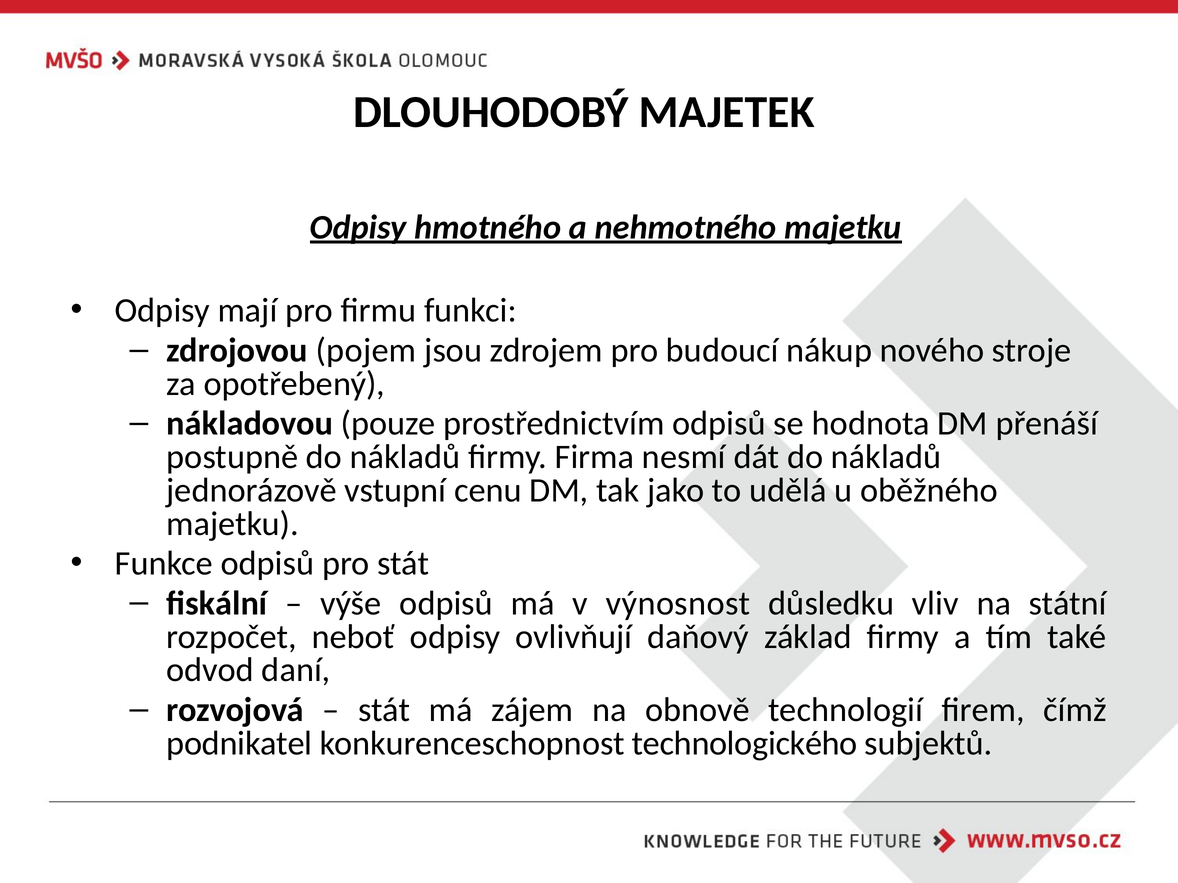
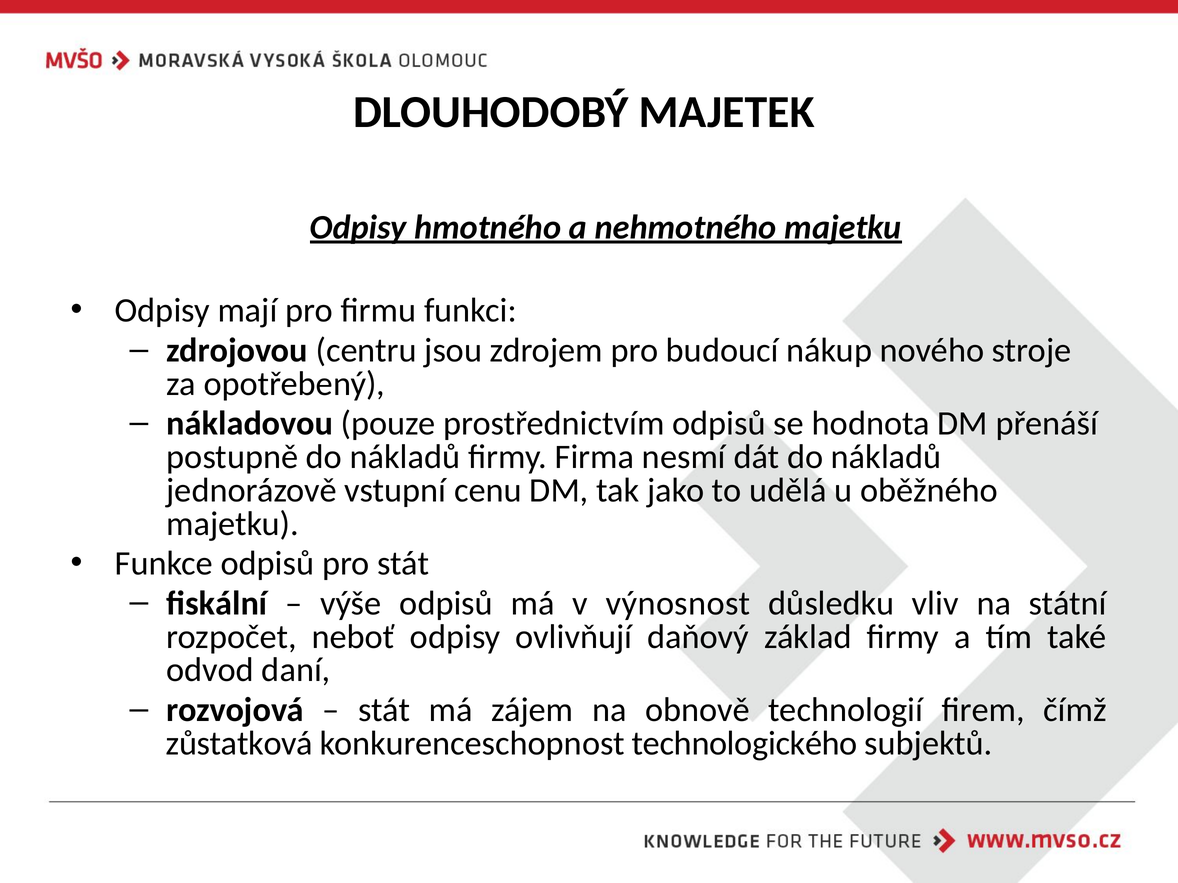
pojem: pojem -> centru (366, 351)
podnikatel: podnikatel -> zůstatková (239, 744)
